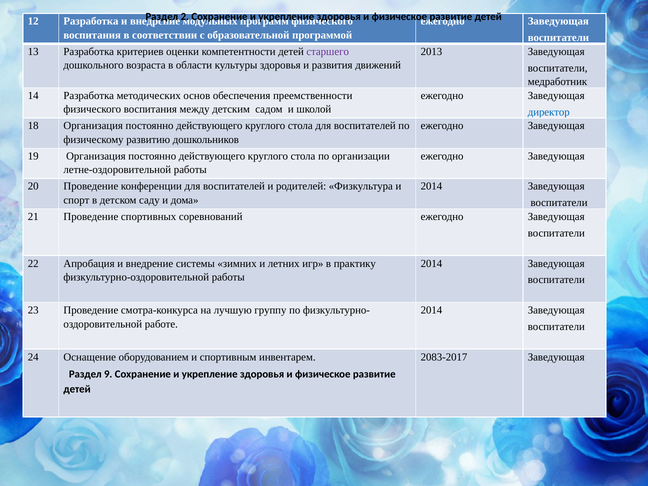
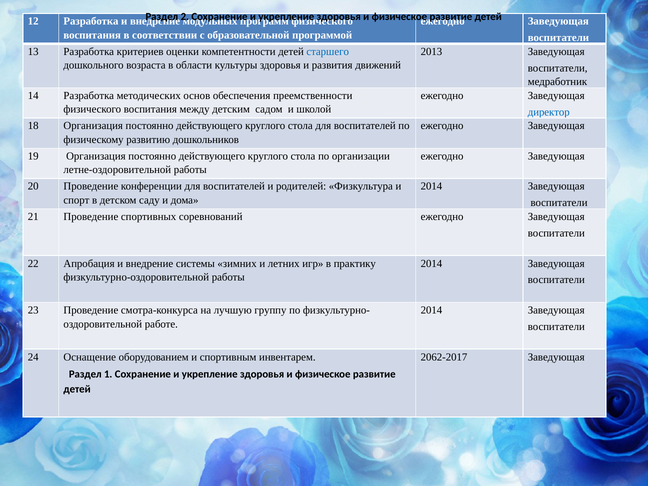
старшего colour: purple -> blue (328, 51)
2083-2017: 2083-2017 -> 2062-2017 (444, 357)
9: 9 -> 1 (108, 374)
